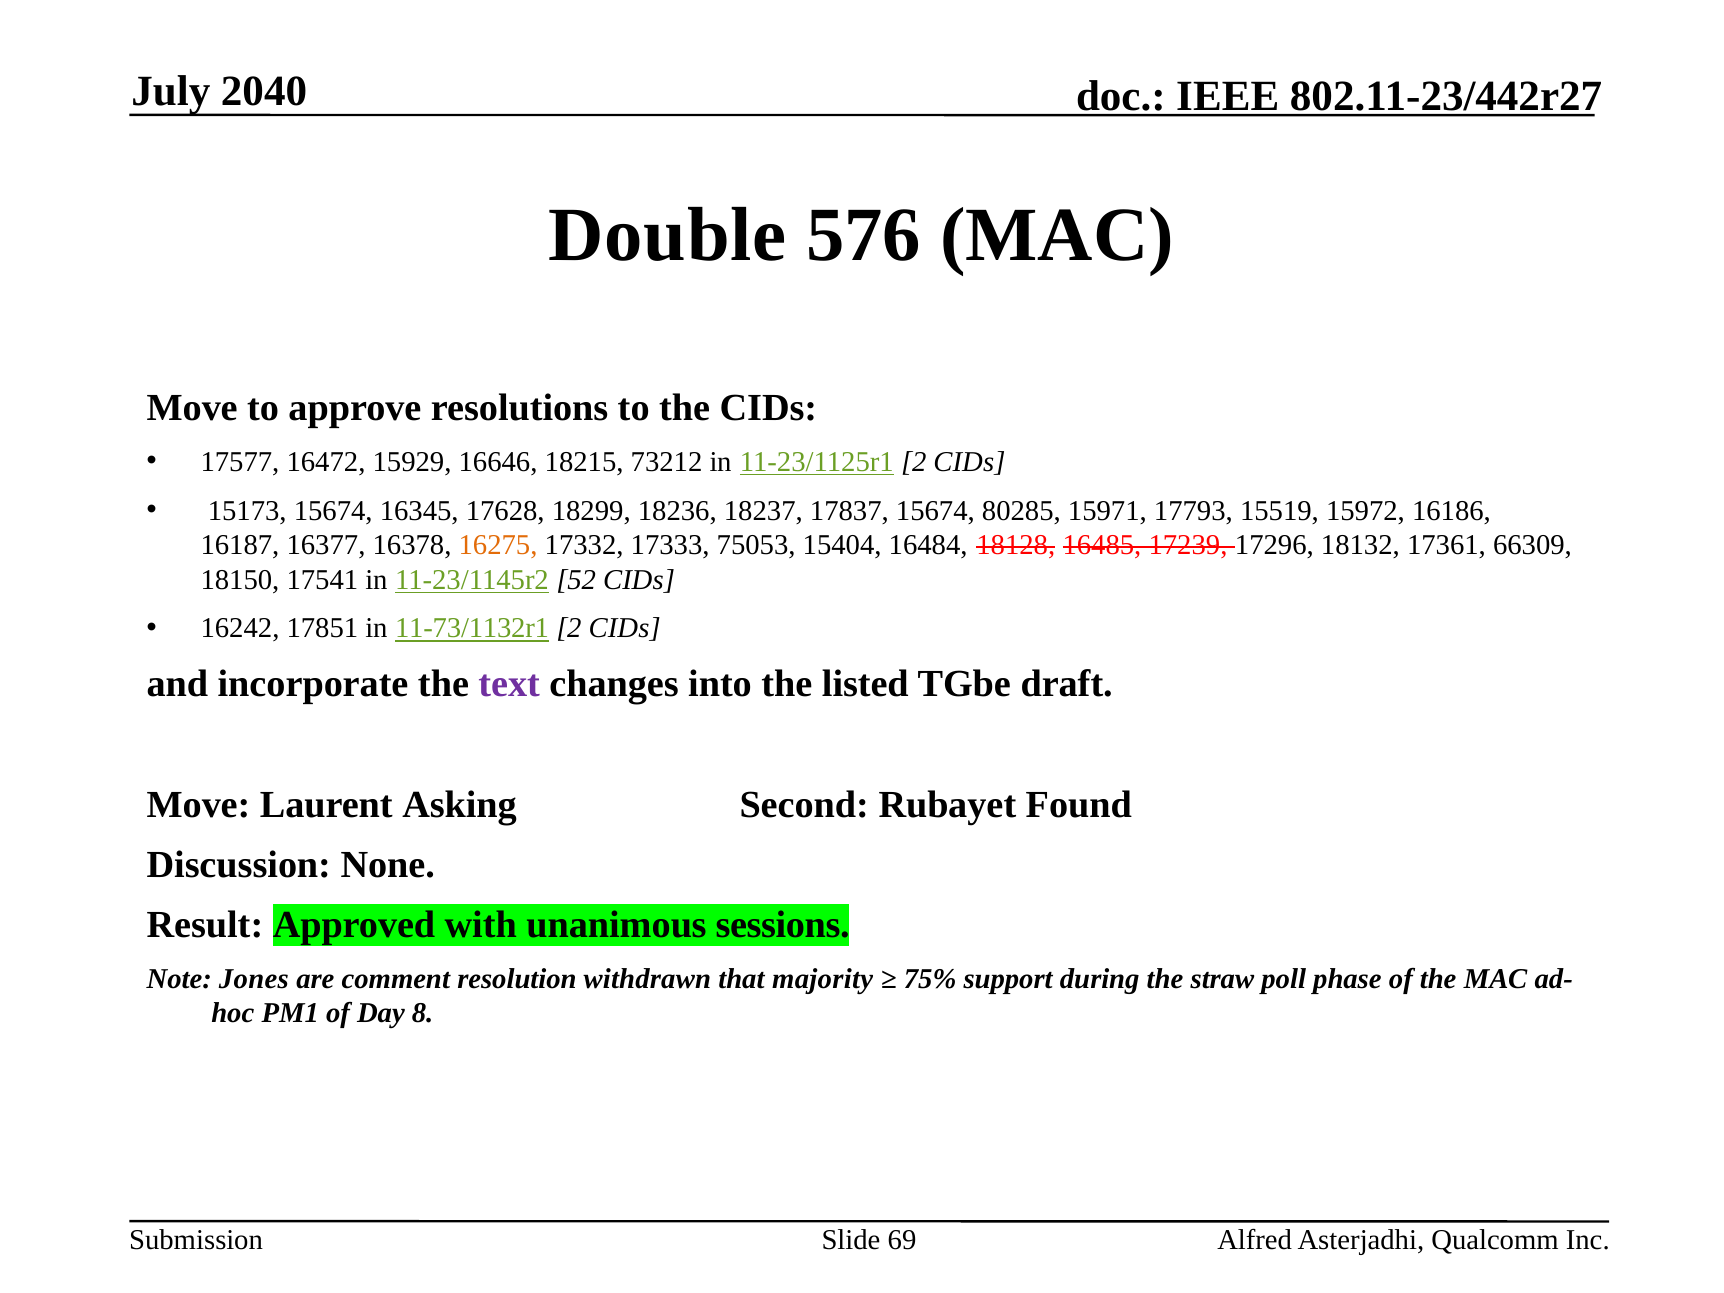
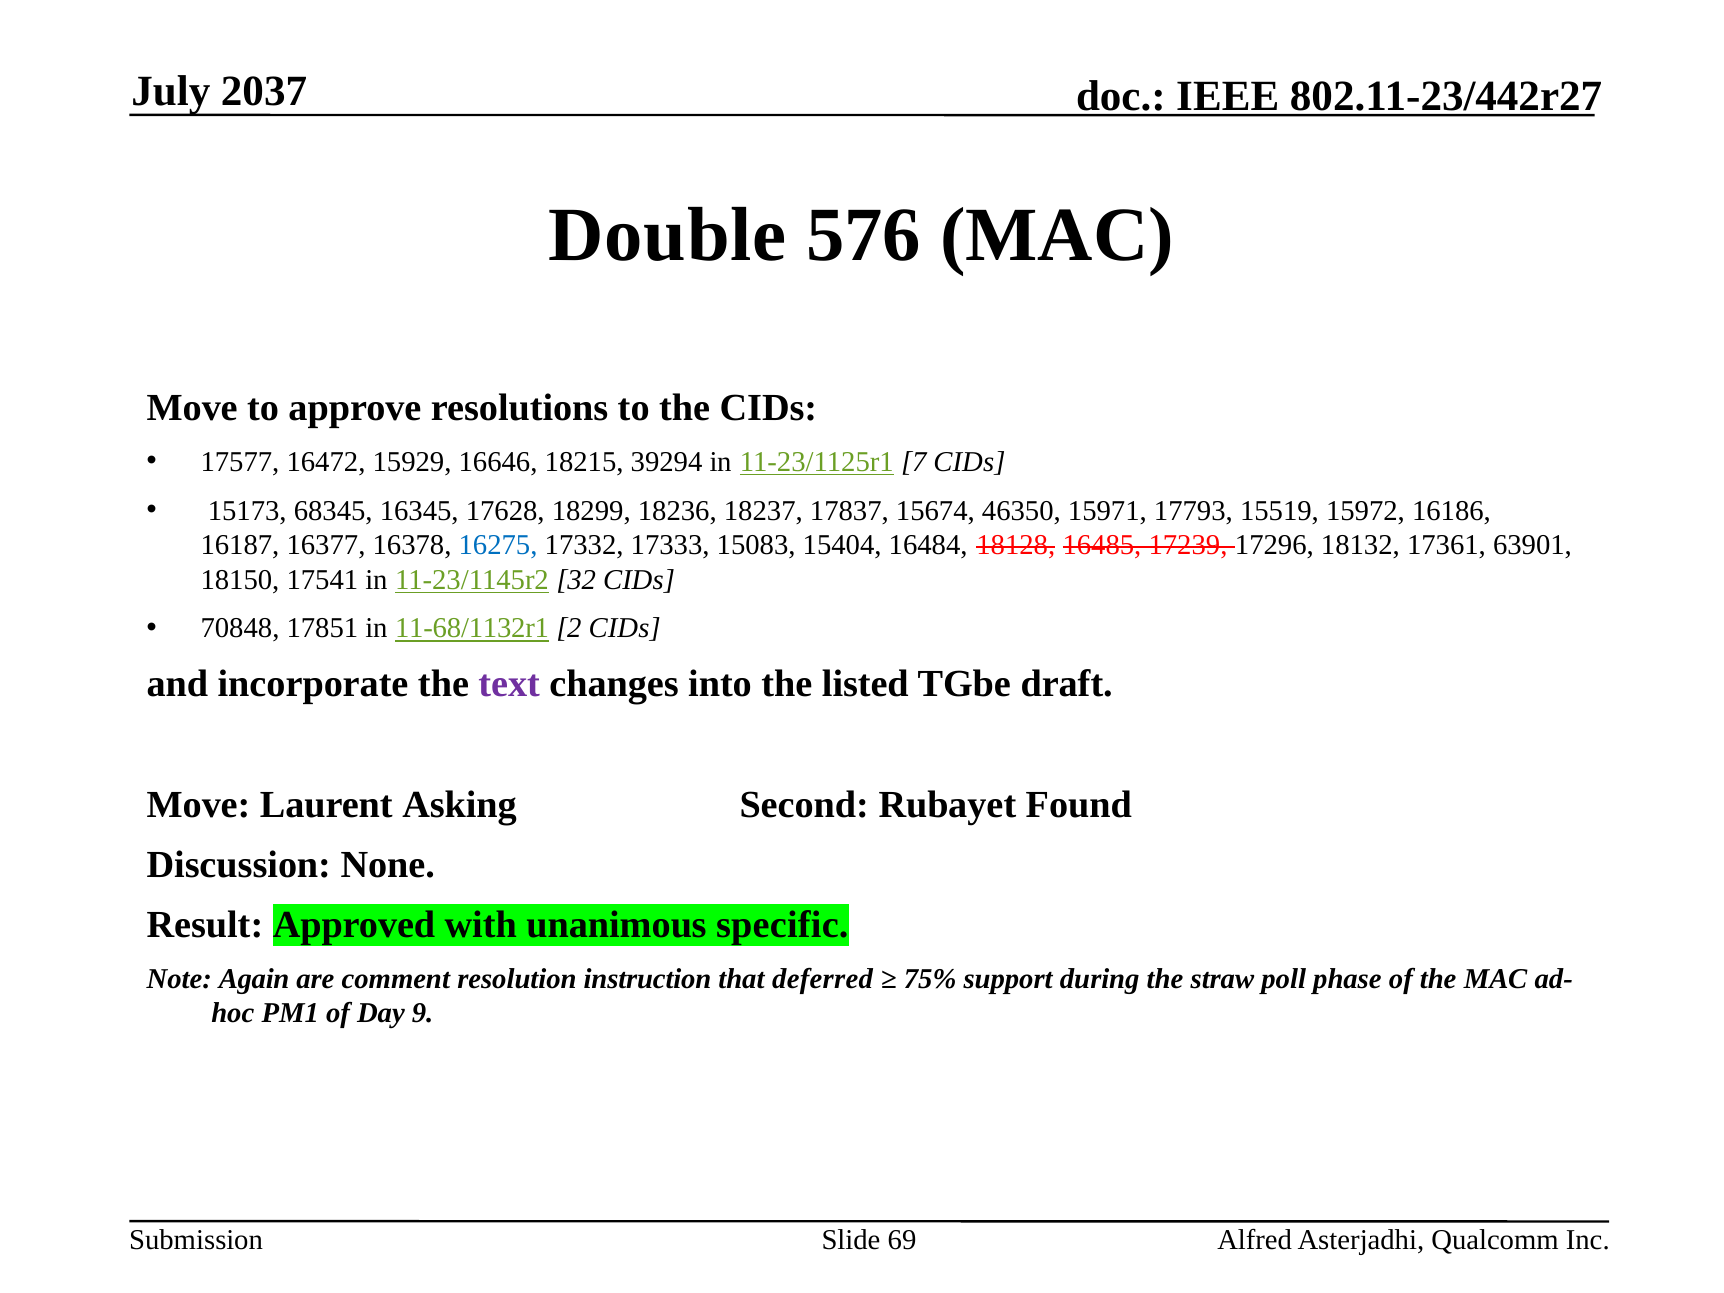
2040: 2040 -> 2037 (264, 91)
73212: 73212 -> 39294 (667, 462)
11-23/1125r1 2: 2 -> 7 (914, 462)
15173 15674: 15674 -> 68345 (333, 511)
80285: 80285 -> 46350 (1021, 511)
16275 colour: orange -> blue (498, 545)
75053: 75053 -> 15083 (756, 545)
66309: 66309 -> 63901 (1532, 545)
52: 52 -> 32 (576, 580)
16242: 16242 -> 70848 (240, 628)
11-73/1132r1: 11-73/1132r1 -> 11-68/1132r1 (472, 628)
sessions: sessions -> specific (782, 925)
Jones: Jones -> Again (254, 979)
withdrawn: withdrawn -> instruction (648, 979)
majority: majority -> deferred (823, 979)
8: 8 -> 9 (423, 1014)
